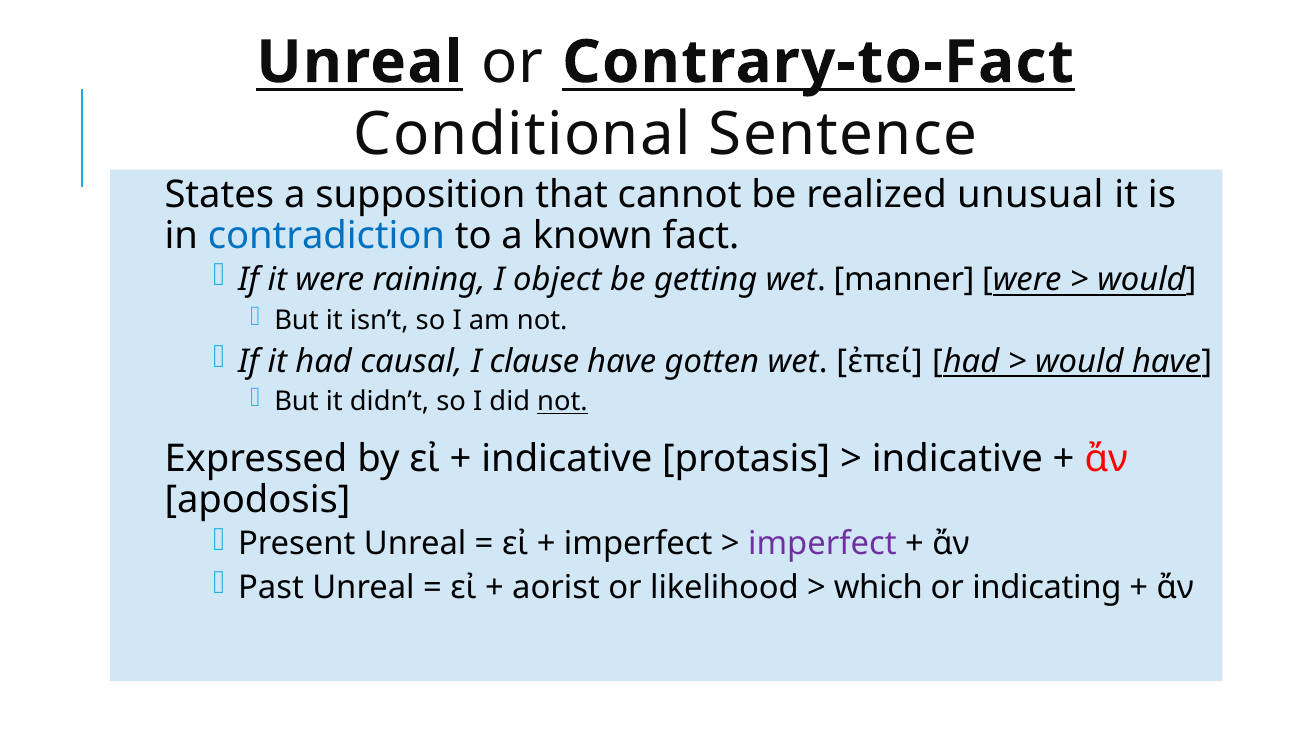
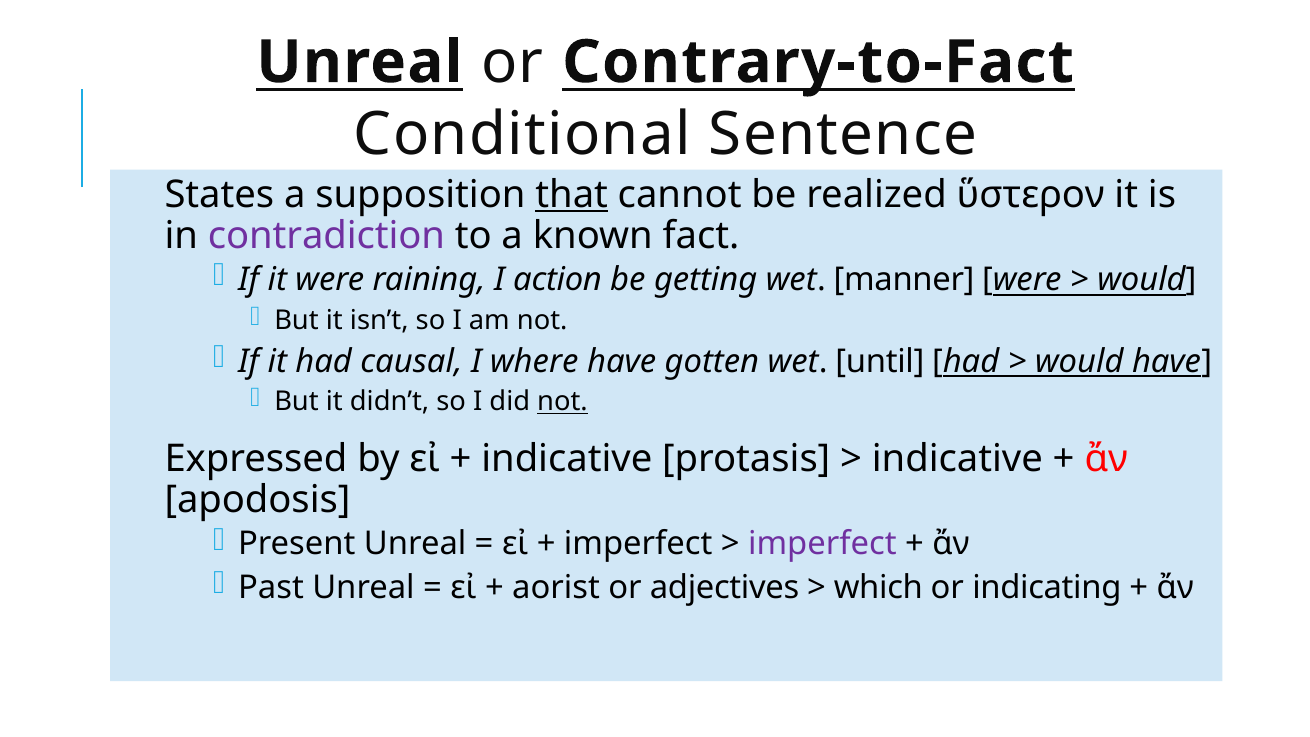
that underline: none -> present (572, 195)
unusual: unusual -> ὕστερον (1031, 195)
contradiction colour: blue -> purple (326, 236)
object: object -> action (558, 280)
clause: clause -> where (534, 361)
ἐπεί: ἐπεί -> until (880, 361)
likelihood: likelihood -> adjectives (725, 588)
